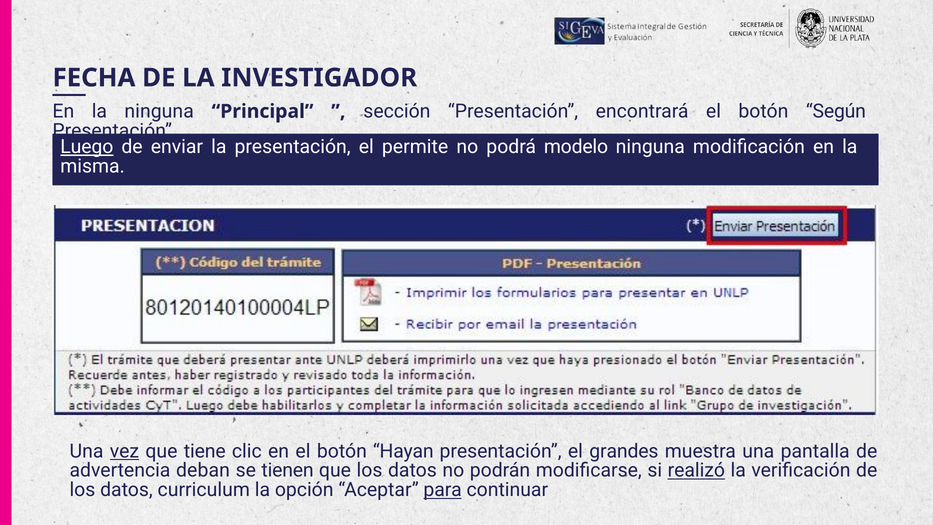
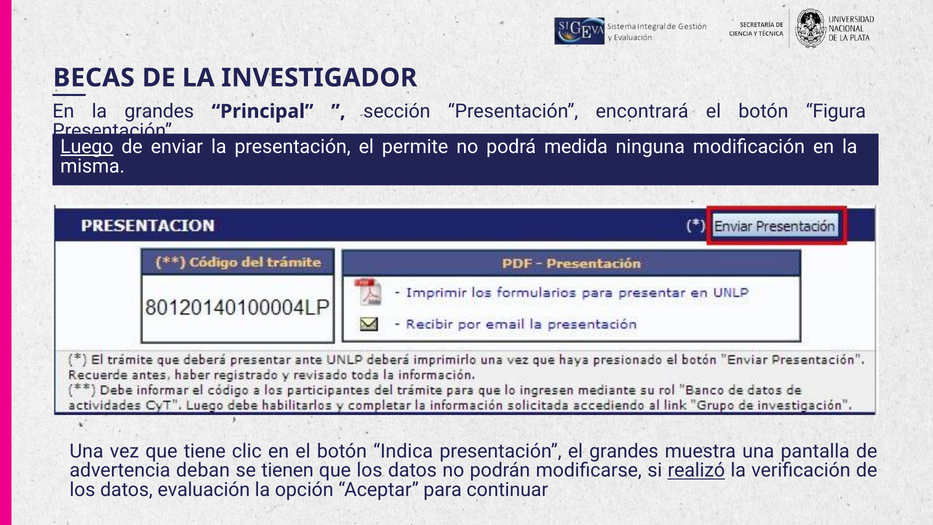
FECHA: FECHA -> BECAS (94, 78)
la ninguna: ninguna -> grandes (159, 111)
Según: Según -> Figura (836, 111)
modelo: modelo -> medida (576, 147)
vez underline: present -> none (124, 451)
Hayan: Hayan -> Indica (403, 451)
curriculum: curriculum -> evaluación (204, 490)
para underline: present -> none (443, 490)
